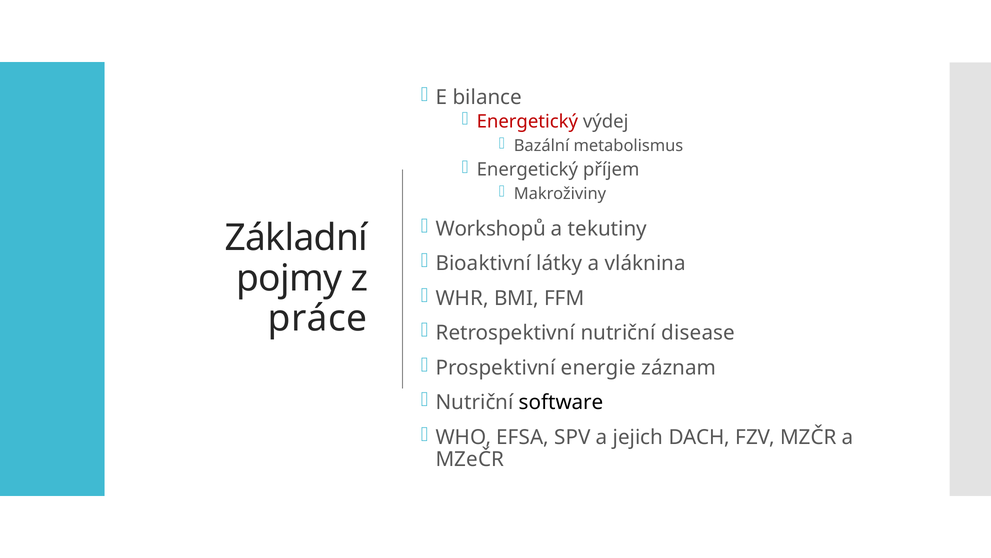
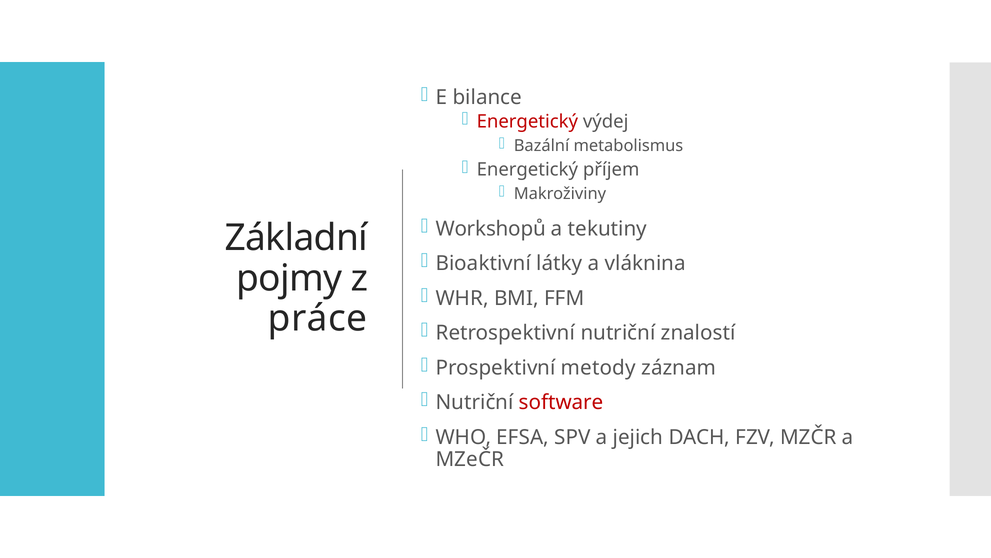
disease: disease -> znalostí (698, 333)
energie: energie -> metody (598, 367)
software colour: black -> red (561, 402)
